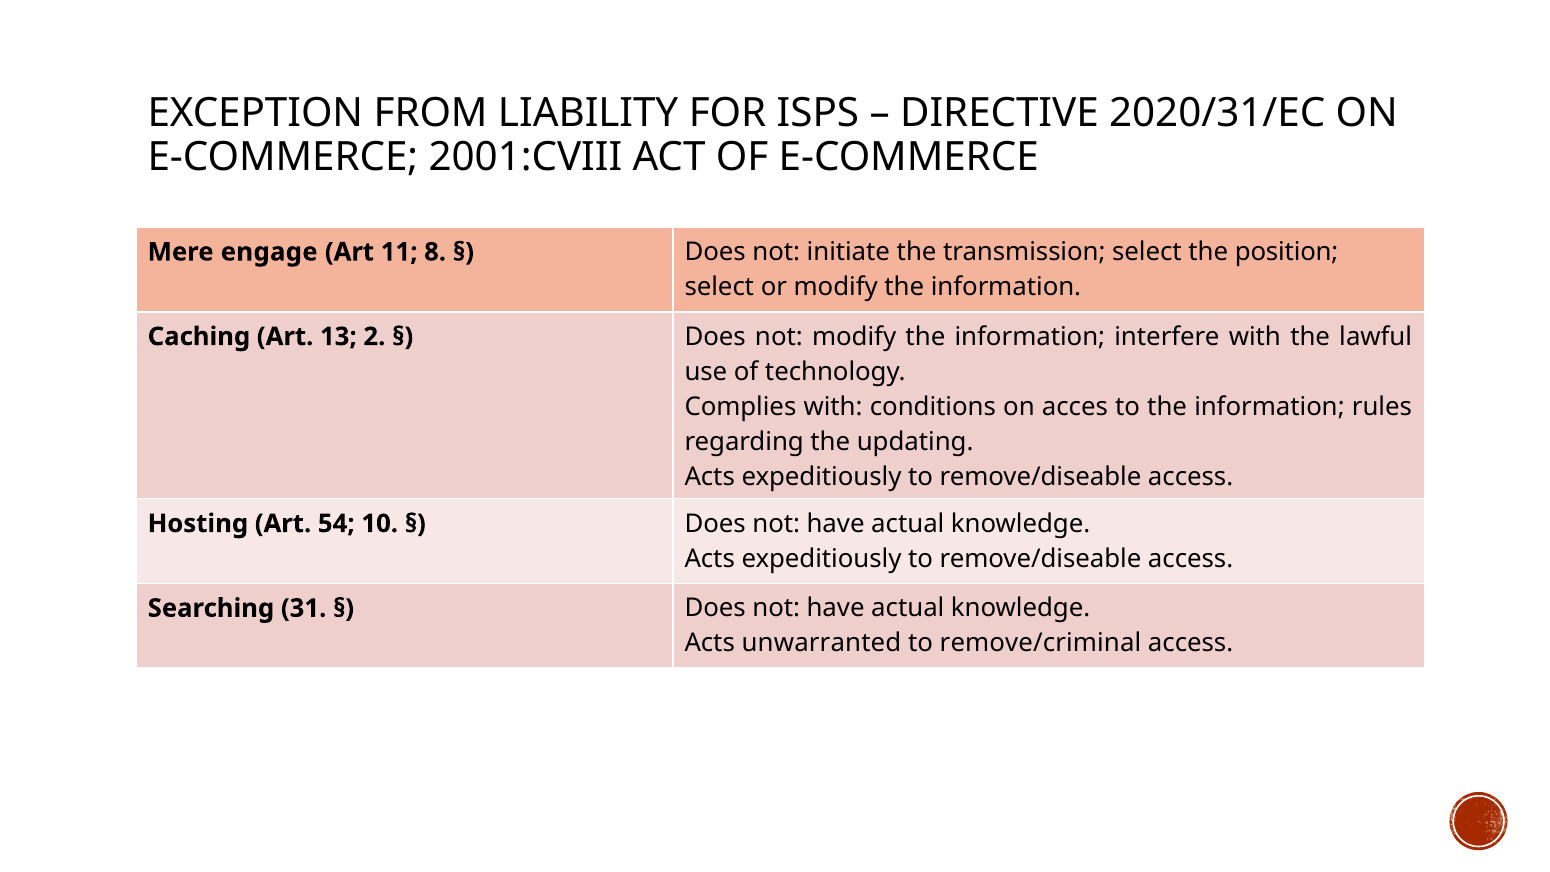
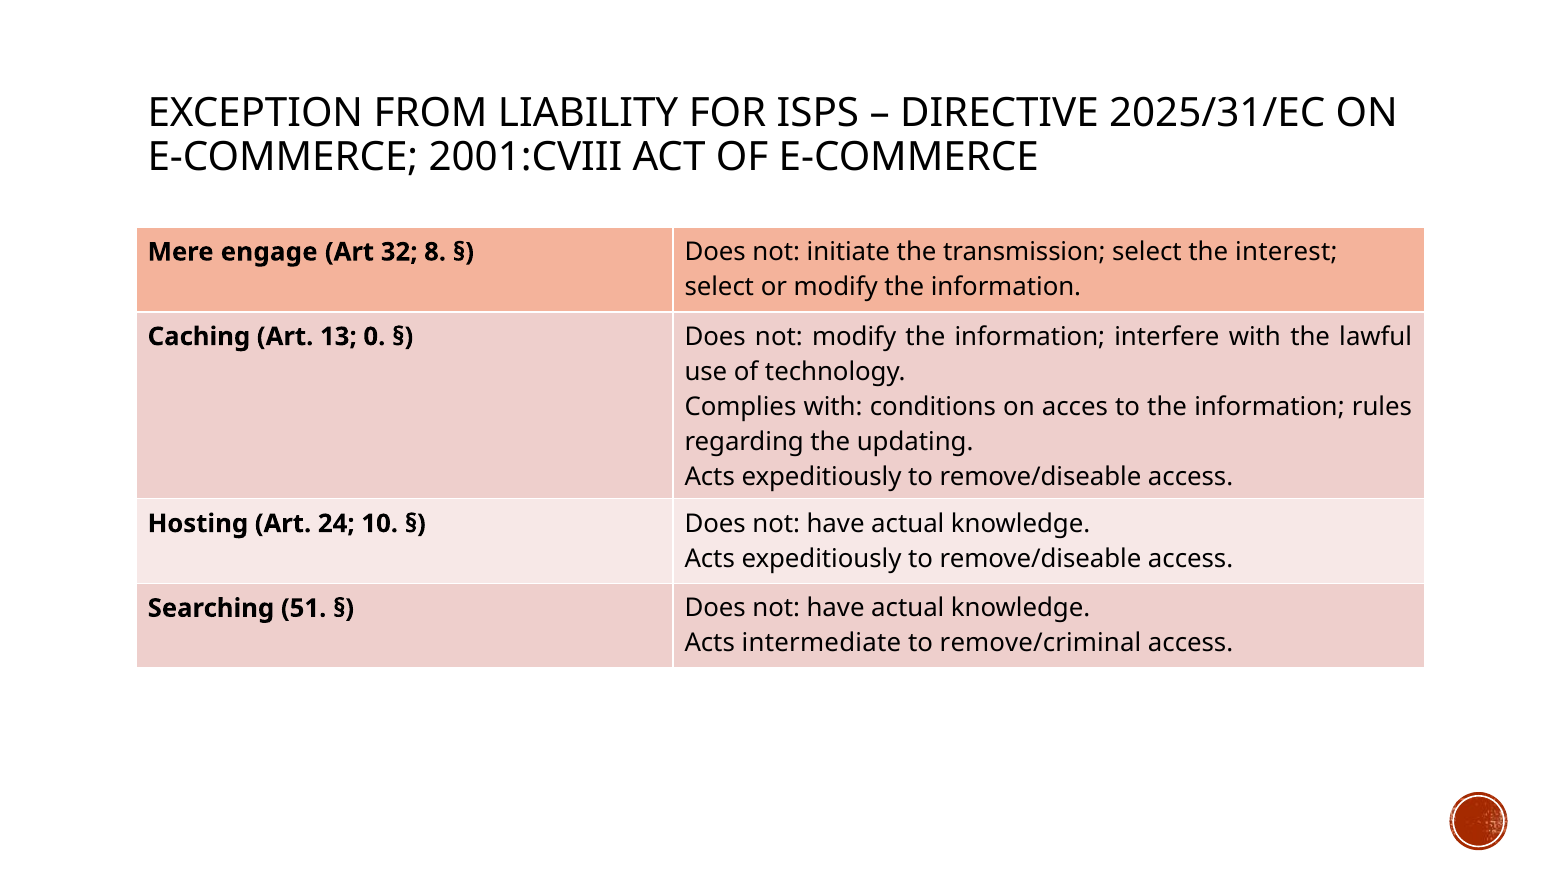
2020/31/EC: 2020/31/EC -> 2025/31/EC (1217, 113)
11: 11 -> 32 (399, 252)
position: position -> interest (1286, 252)
2: 2 -> 0 (374, 337)
54: 54 -> 24 (336, 524)
31: 31 -> 51 (304, 608)
unwarranted: unwarranted -> intermediate (821, 643)
